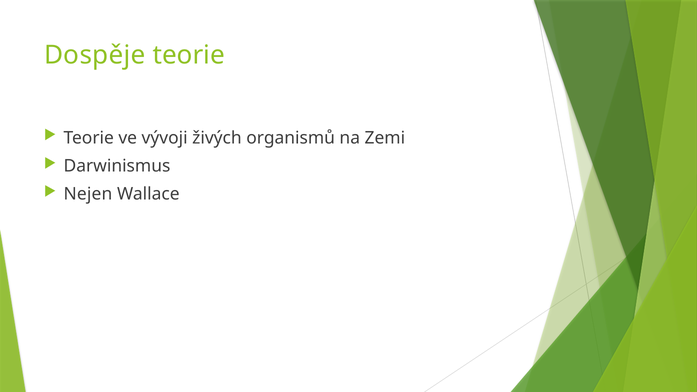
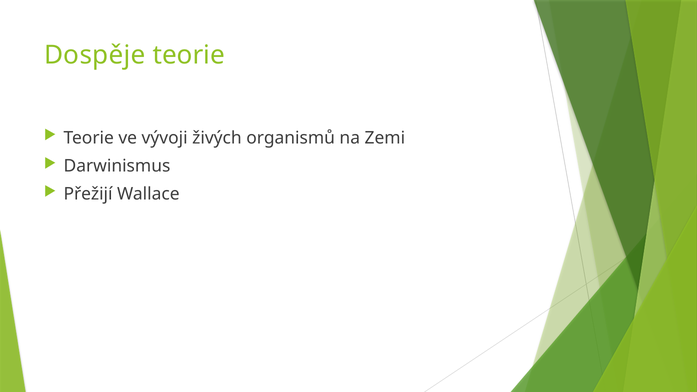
Nejen: Nejen -> Přežijí (88, 194)
